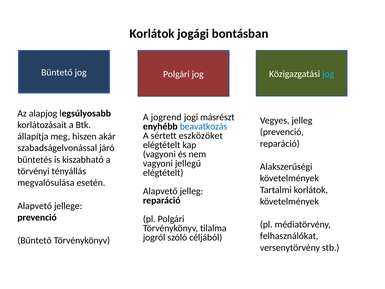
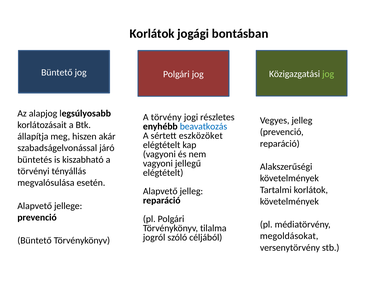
jog colour: light blue -> light green (328, 74)
jogrend: jogrend -> törvény (166, 117)
másrészt: másrészt -> részletes (217, 117)
felhasználókat: felhasználókat -> megoldásokat (289, 236)
